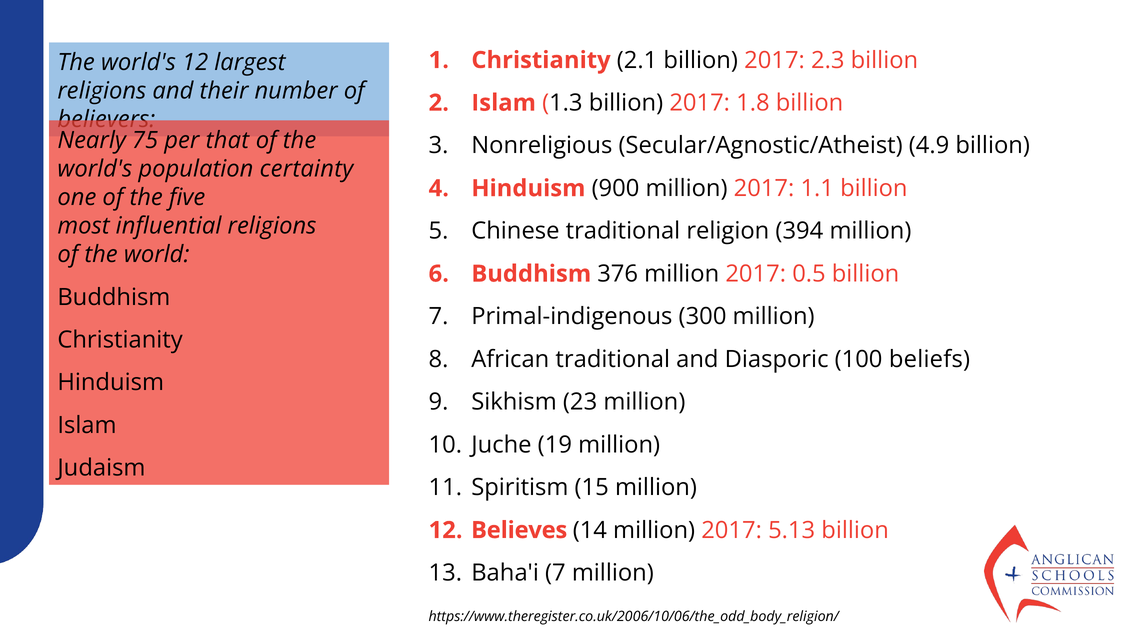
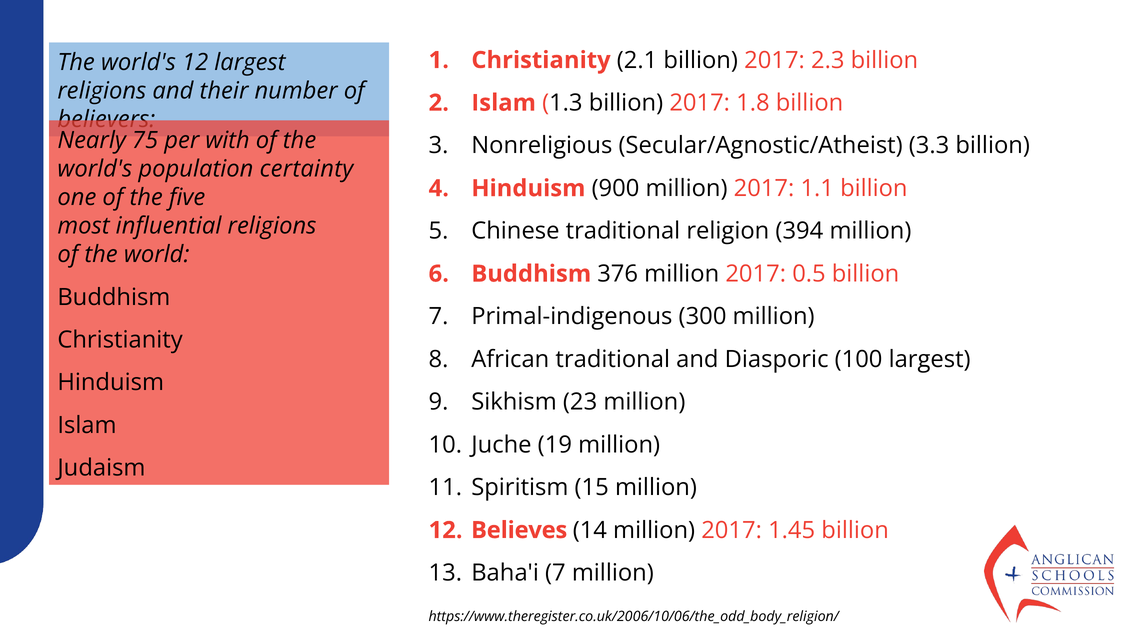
that: that -> with (228, 141)
4.9: 4.9 -> 3.3 (929, 146)
100 beliefs: beliefs -> largest (930, 359)
5.13: 5.13 -> 1.45 (792, 530)
